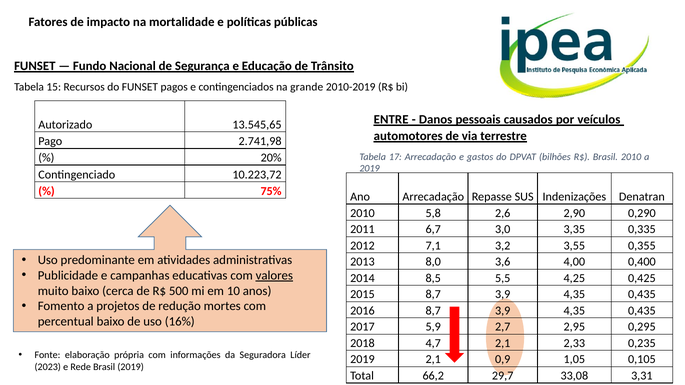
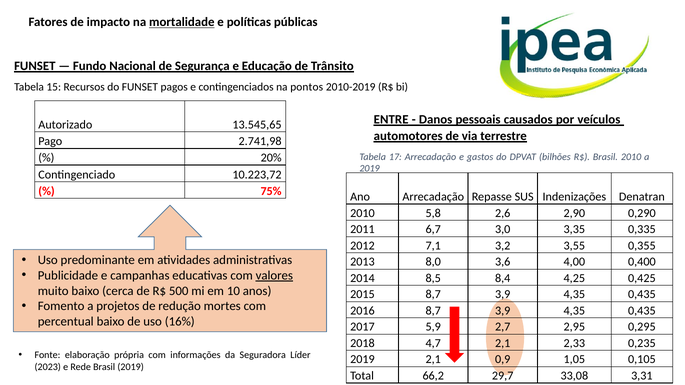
mortalidade underline: none -> present (182, 22)
grande: grande -> pontos (307, 87)
5,5: 5,5 -> 8,4 (503, 278)
